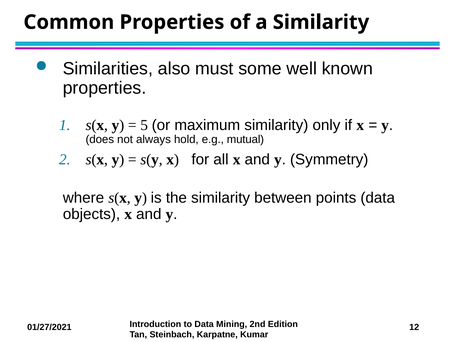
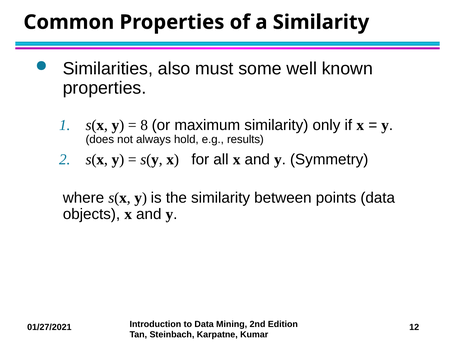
5: 5 -> 8 (144, 125)
mutual: mutual -> results (245, 139)
